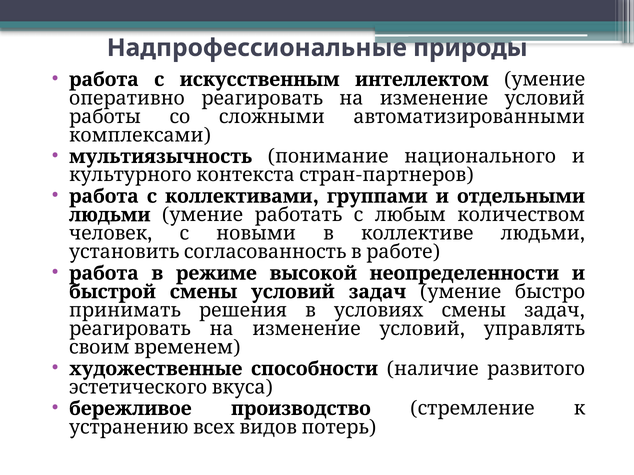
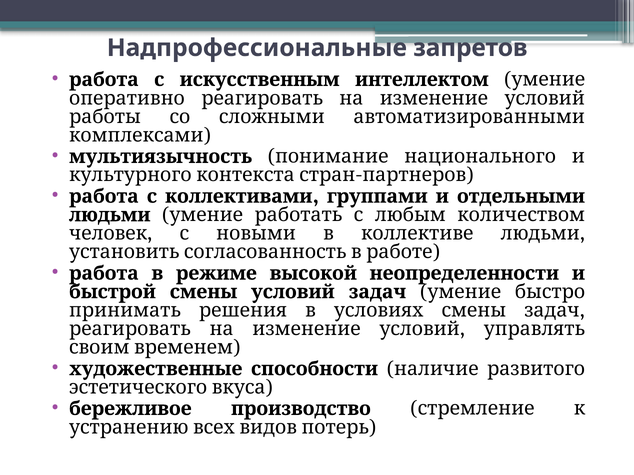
природы: природы -> запретов (470, 48)
